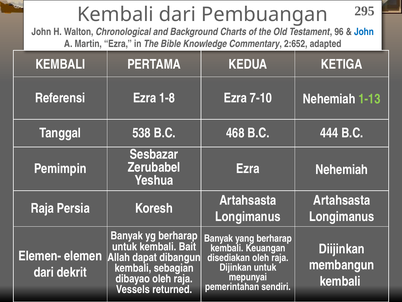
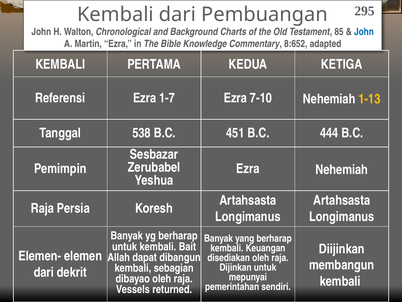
96: 96 -> 85 (339, 32)
2:652: 2:652 -> 8:652 (296, 44)
1-8: 1-8 -> 1-7 (167, 98)
1-13 colour: light green -> yellow (370, 99)
468: 468 -> 451 (235, 133)
